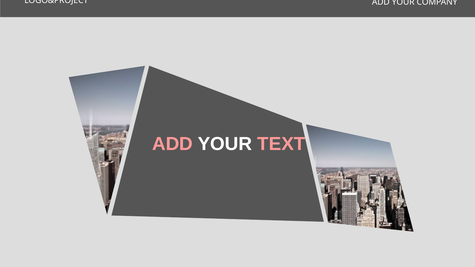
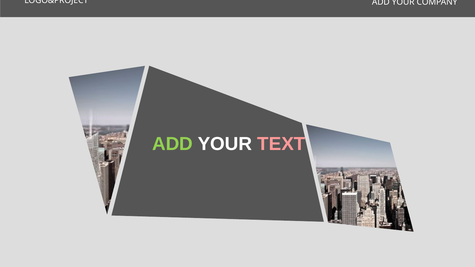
ADD colour: pink -> light green (173, 144)
